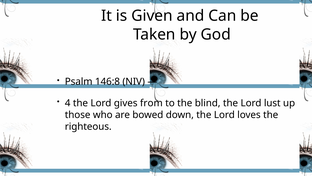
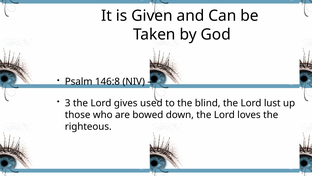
4: 4 -> 3 (68, 103)
from: from -> used (151, 103)
